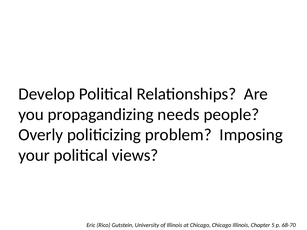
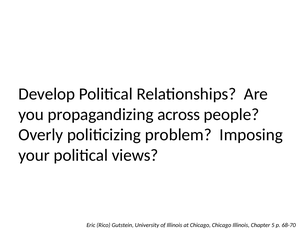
needs: needs -> across (179, 115)
